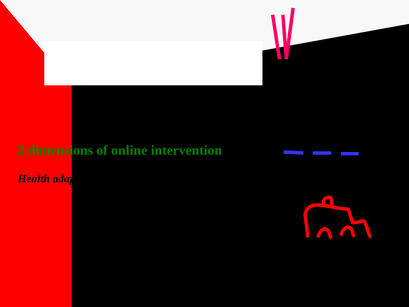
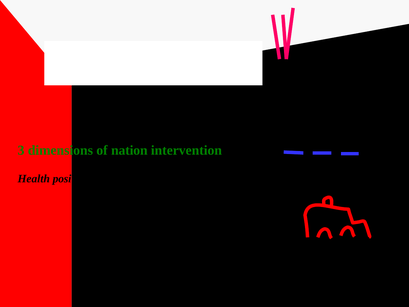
online: online -> nation (129, 150)
adapted: adapted -> position (71, 179)
